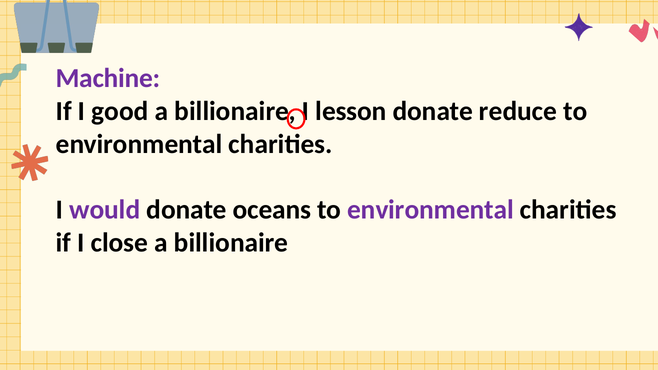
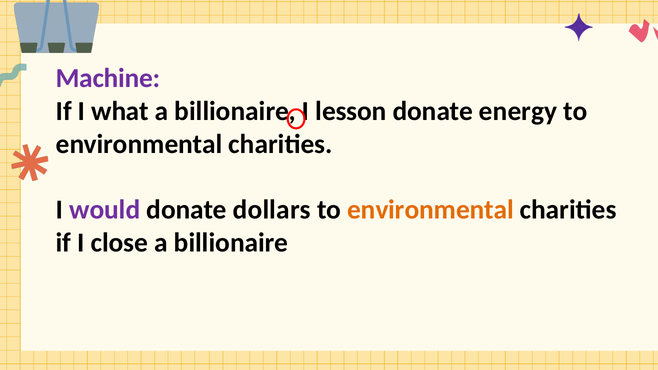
good: good -> what (120, 111)
reduce: reduce -> energy (518, 111)
oceans: oceans -> dollars (272, 210)
environmental colour: purple -> orange (431, 210)
